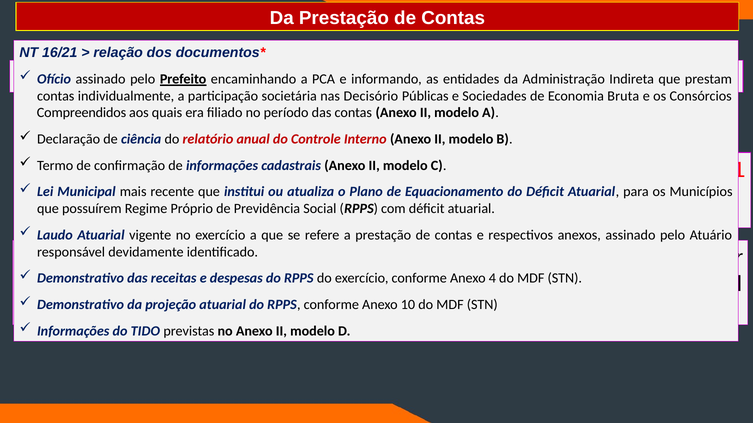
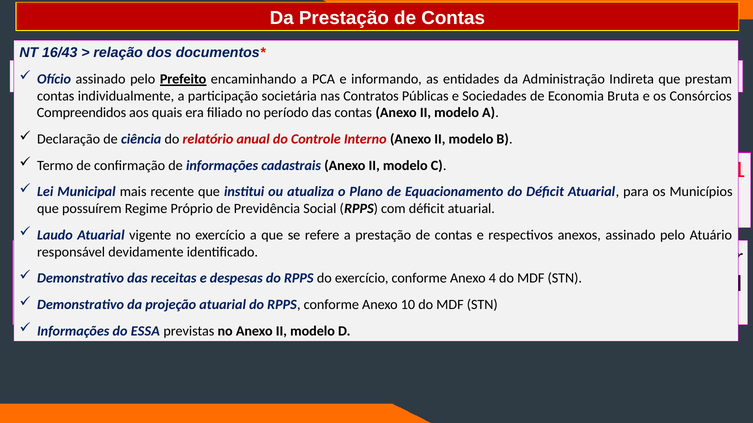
16/21: 16/21 -> 16/43 (60, 53)
Decisório: Decisório -> Contratos (371, 96)
TIDO: TIDO -> ESSA (145, 331)
